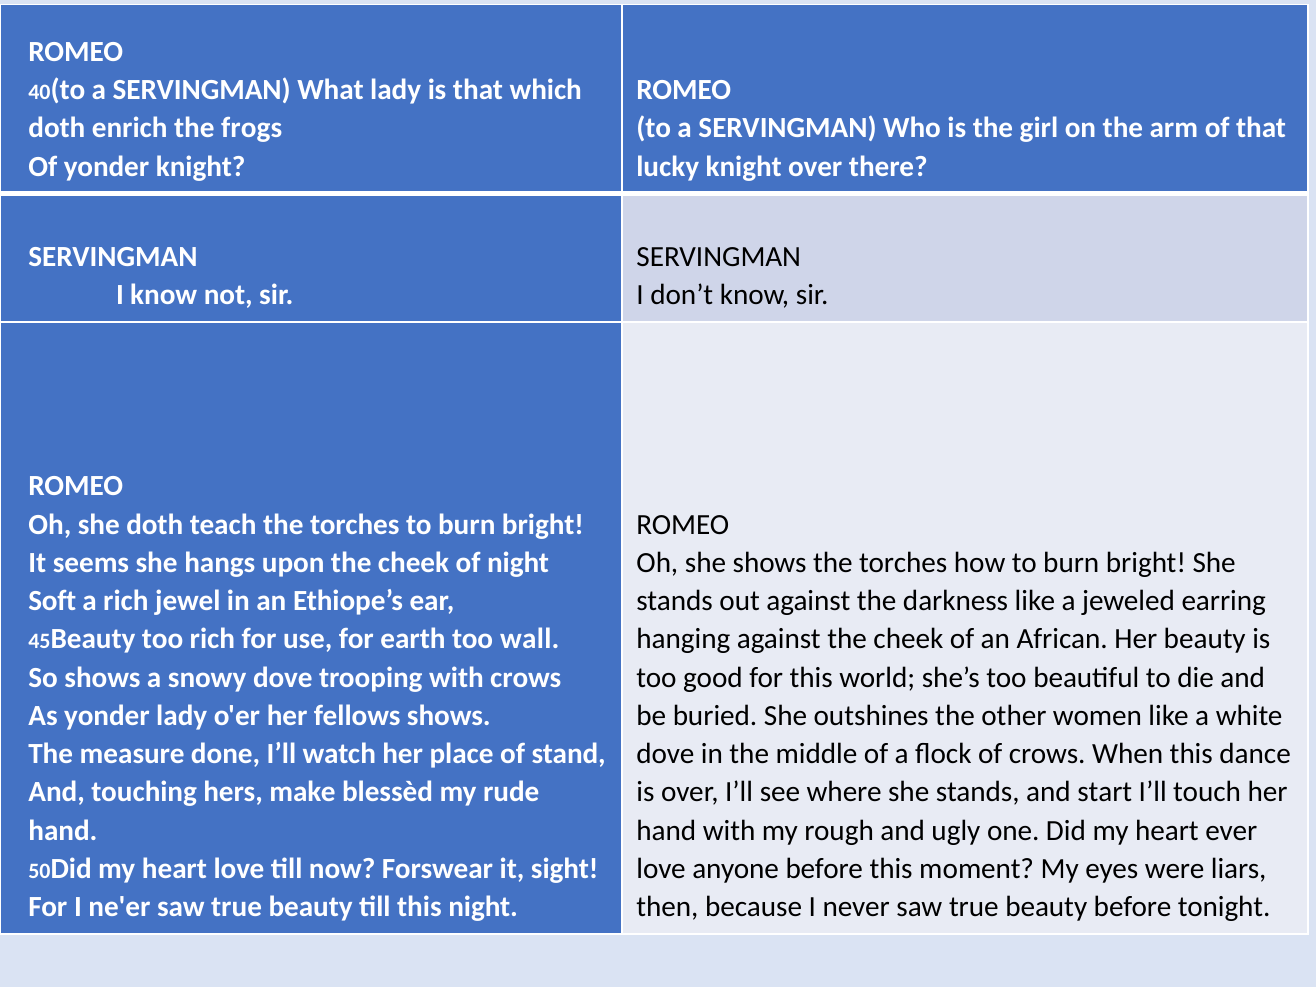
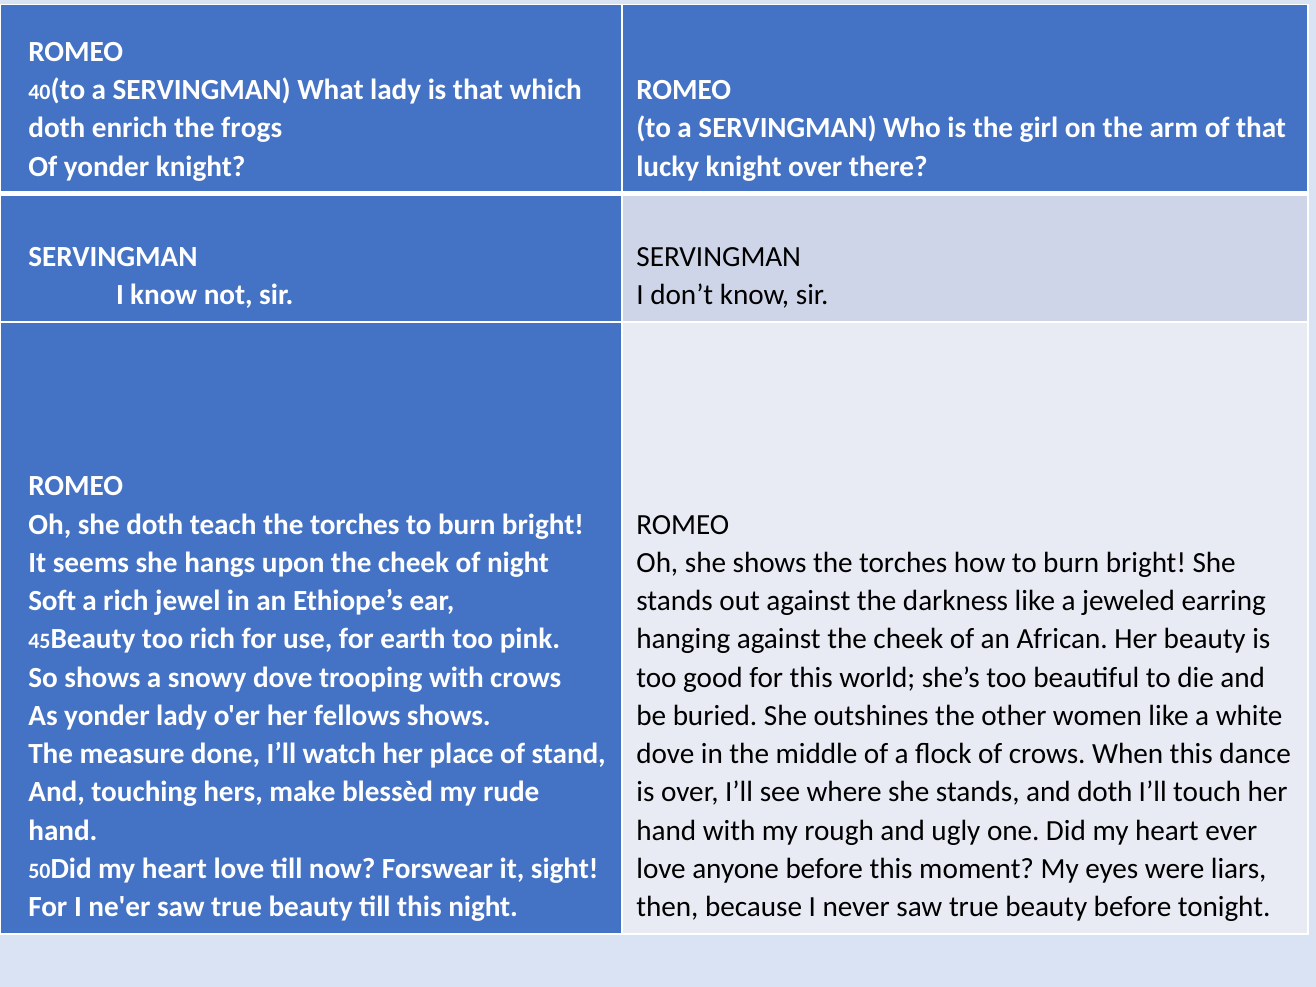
wall: wall -> pink (530, 639)
and start: start -> doth (1105, 792)
